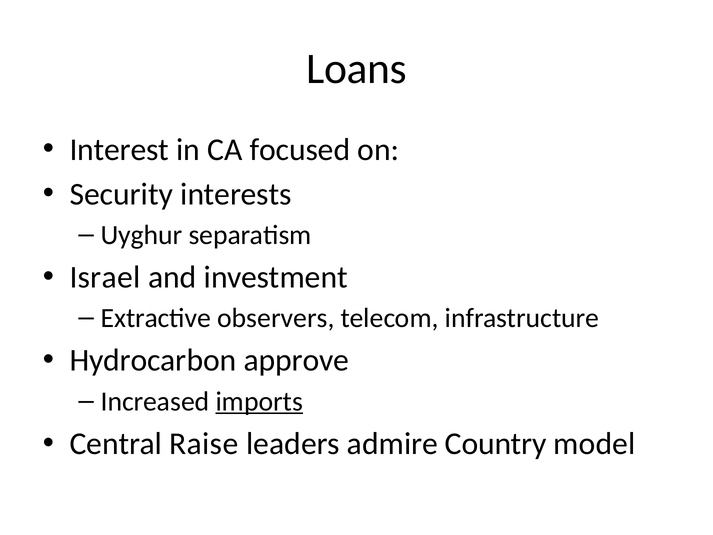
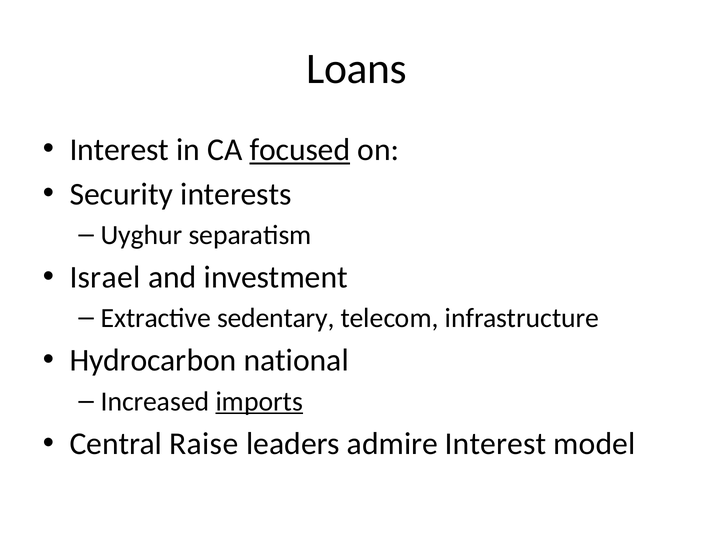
focused underline: none -> present (300, 150)
observers: observers -> sedentary (276, 318)
approve: approve -> national (296, 360)
admire Country: Country -> Interest (496, 444)
